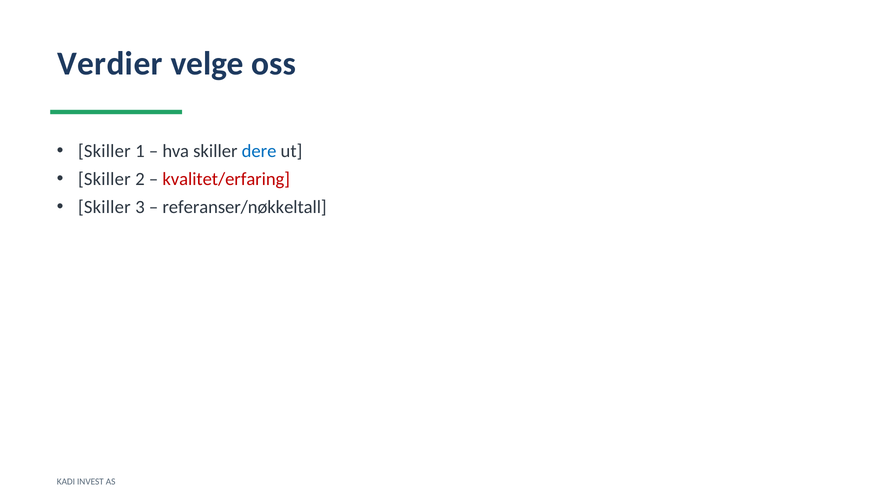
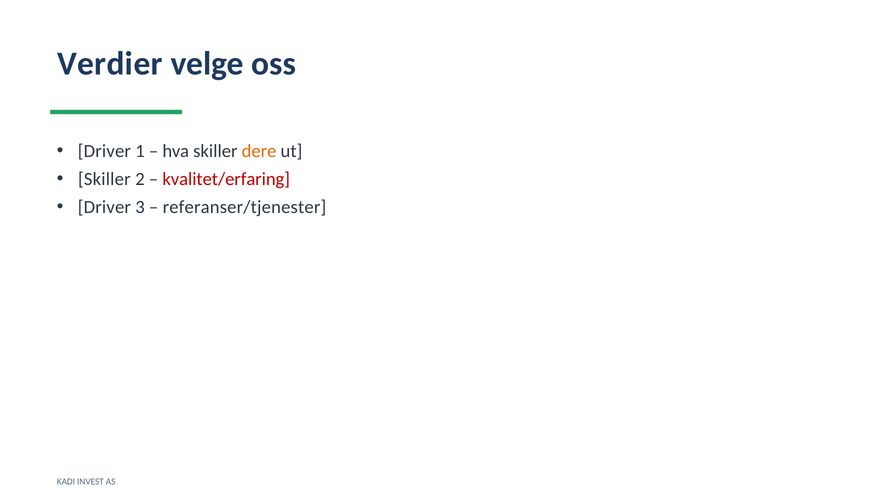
Skiller: Skiller -> Driver (104, 151)
dere colour: blue -> orange (259, 151)
Skiller: Skiller -> Driver (104, 207)
referanser/nøkkeltall: referanser/nøkkeltall -> referanser/tjenester (244, 207)
